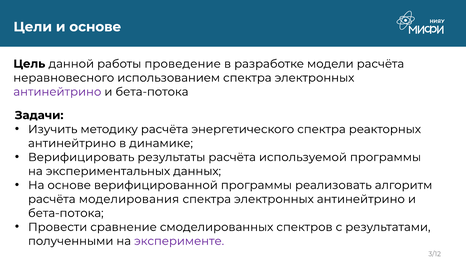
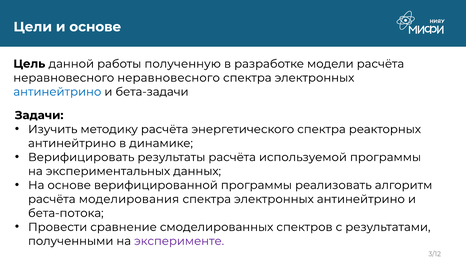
проведение: проведение -> полученную (183, 64)
неравновесного использованием: использованием -> неравновесного (169, 78)
антинейтрино colour: purple -> blue (57, 92)
бета-потока: бета-потока -> бета-задачи (152, 92)
